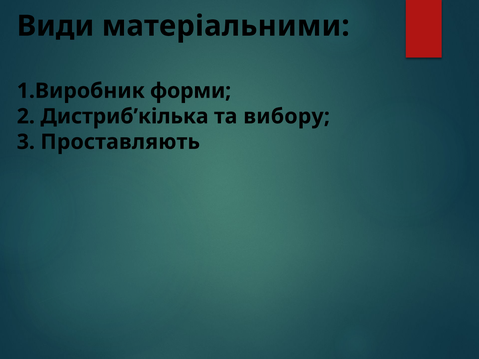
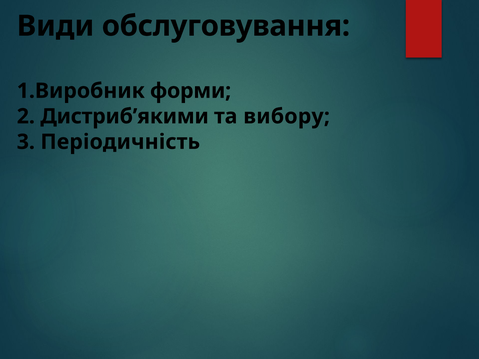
матеріальними: матеріальними -> обслуговування (226, 26)
Дистриб’кілька: Дистриб’кілька -> Дистриб’якими (125, 116)
Проставляють: Проставляють -> Періодичність (120, 142)
